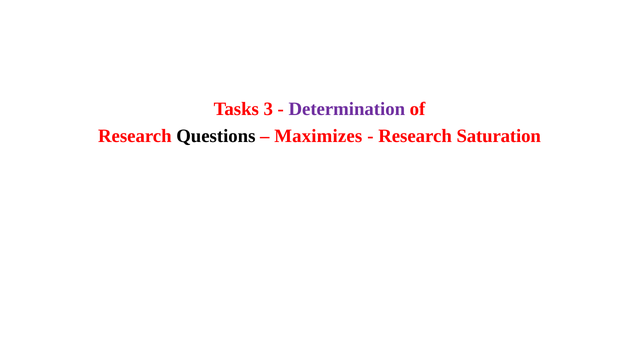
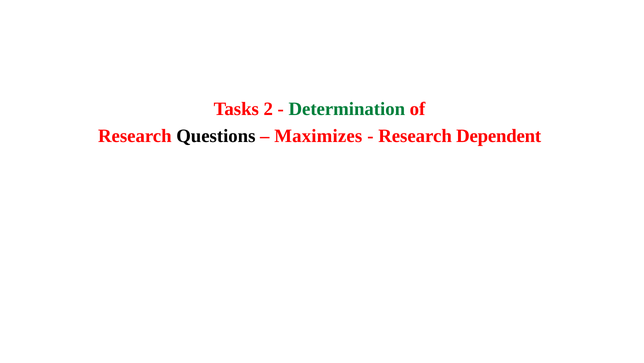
3: 3 -> 2 (268, 109)
Determination colour: purple -> green (347, 109)
Saturation: Saturation -> Dependent (499, 136)
